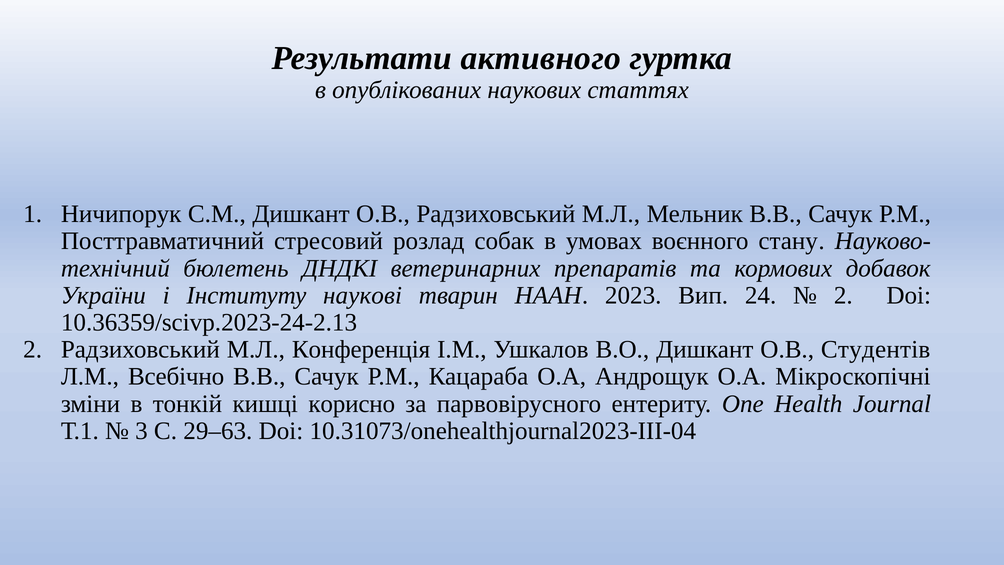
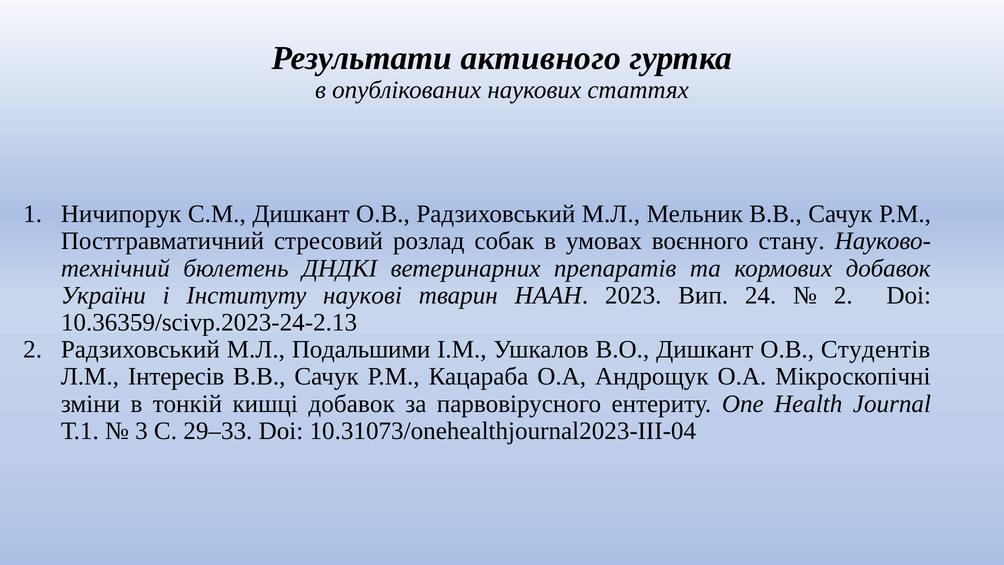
Конференція: Конференція -> Подальшими (361, 349)
Всебічно: Всебічно -> Інтересів (176, 377)
кишці корисно: корисно -> добавок (352, 404)
29–63: 29–63 -> 29–33 (218, 431)
